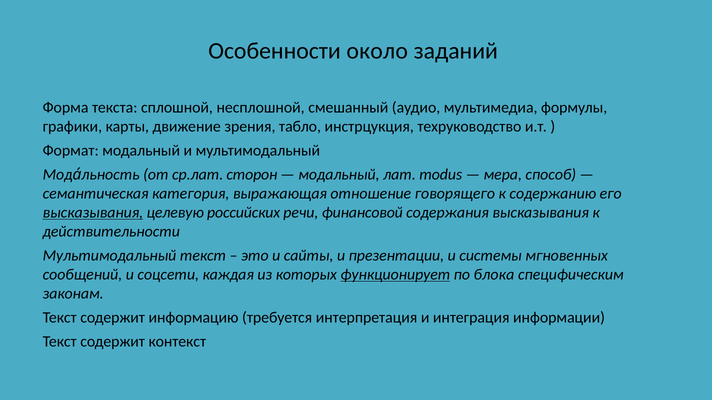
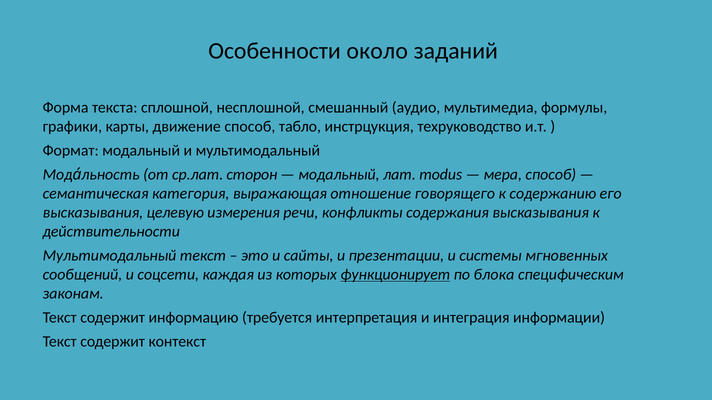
движение зрения: зрения -> способ (250, 127)
высказывания underline: present -> none (93, 213)
российских: российских -> измерения (244, 213)
финансовой: финансовой -> конфликты (362, 213)
